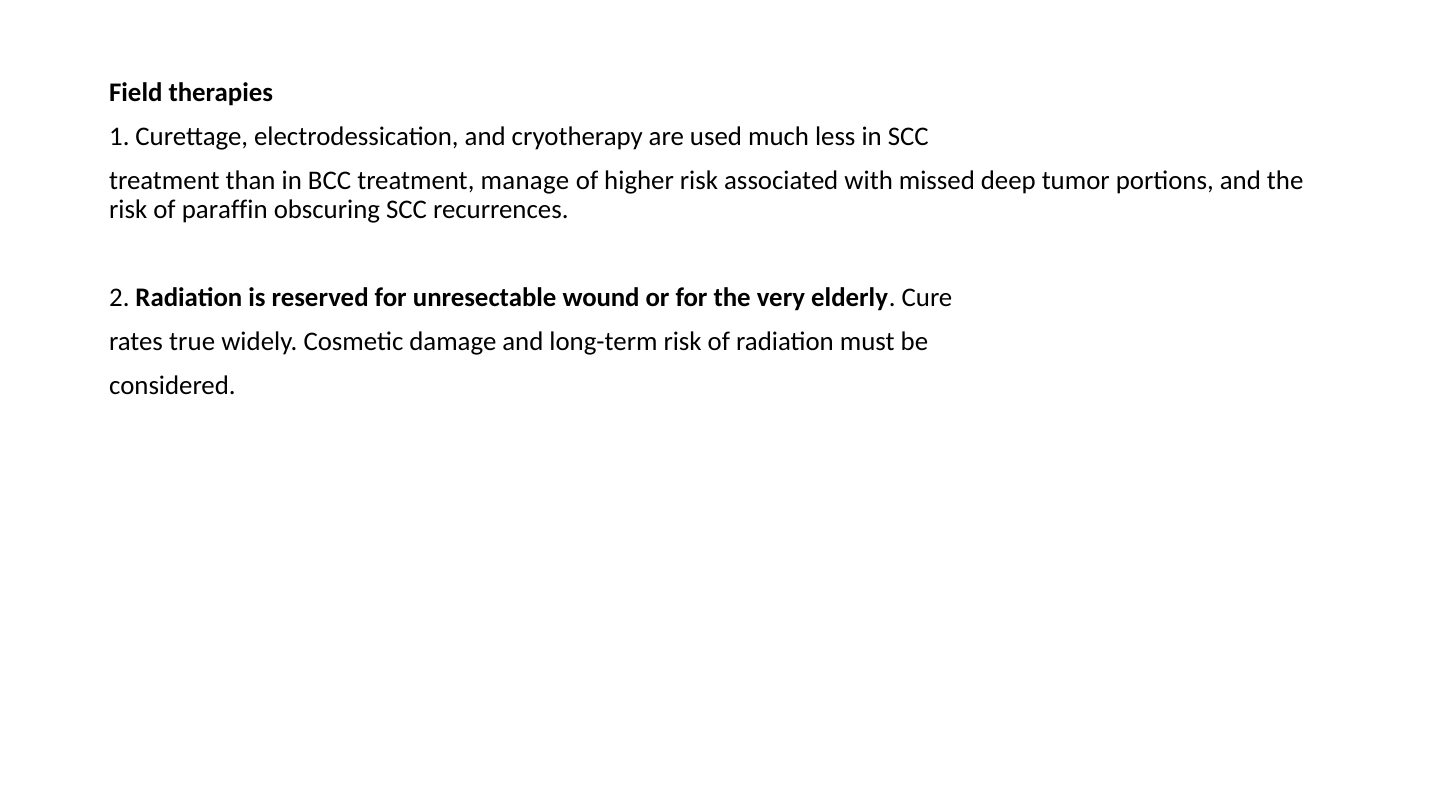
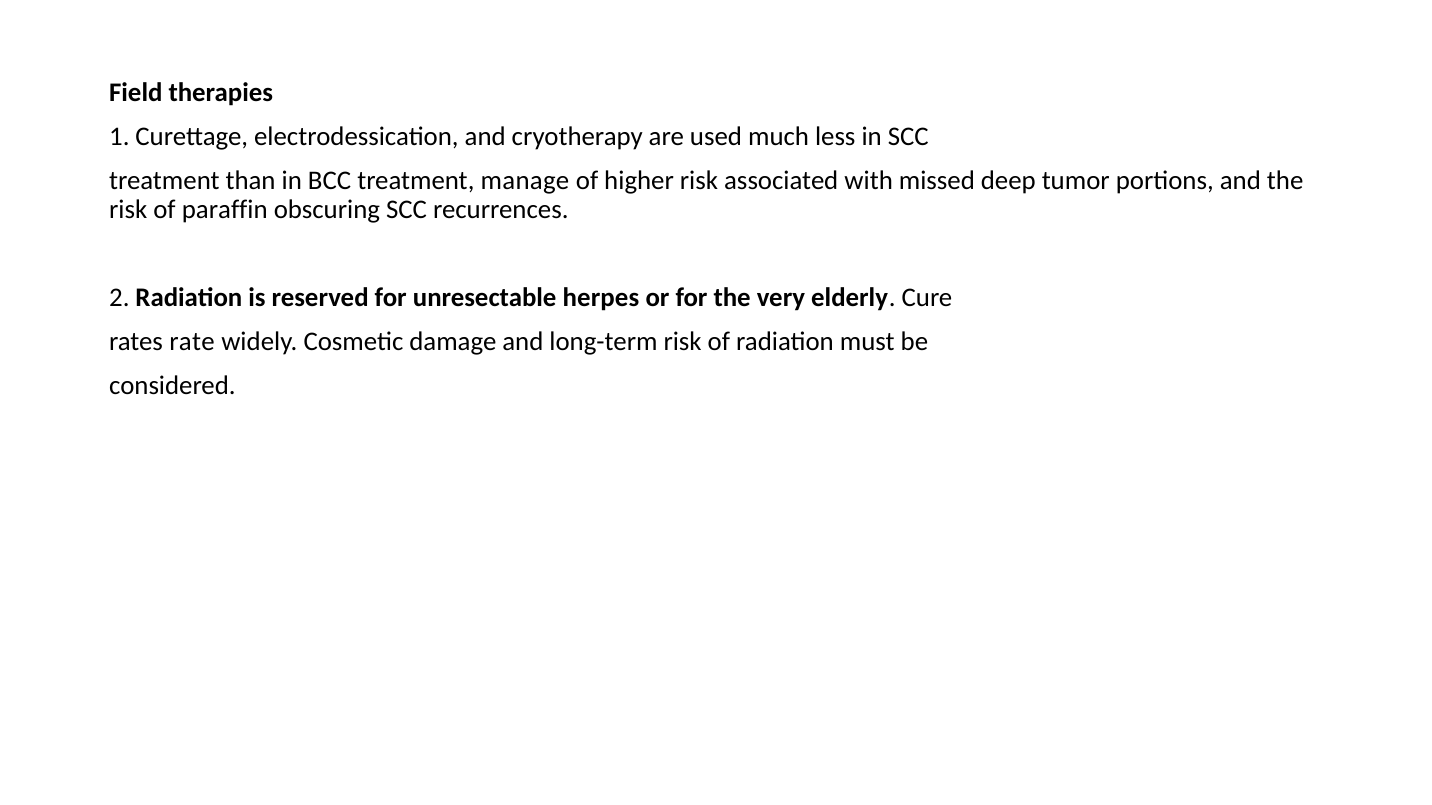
wound: wound -> herpes (601, 298)
true: true -> rate (192, 342)
